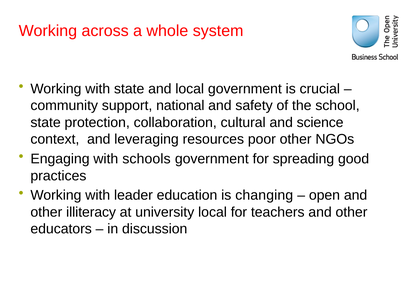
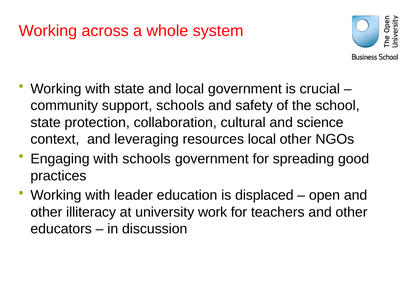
support national: national -> schools (180, 106)
resources poor: poor -> local (262, 139)
changing: changing -> displaced (264, 195)
university local: local -> work (213, 212)
